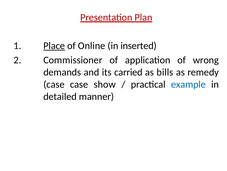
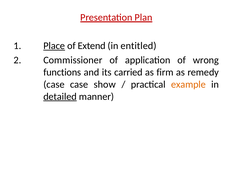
Online: Online -> Extend (92, 46)
inserted: inserted -> entitled (138, 46)
demands: demands -> functions (62, 72)
bills: bills -> firm (165, 72)
example colour: blue -> orange (188, 84)
detailed underline: none -> present (60, 96)
